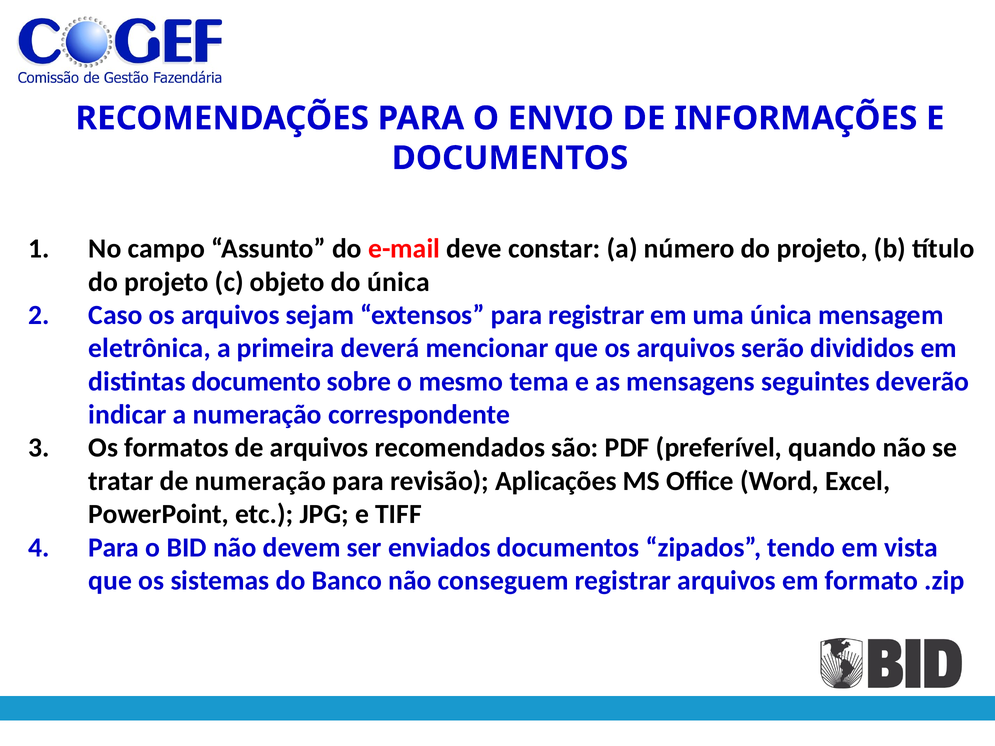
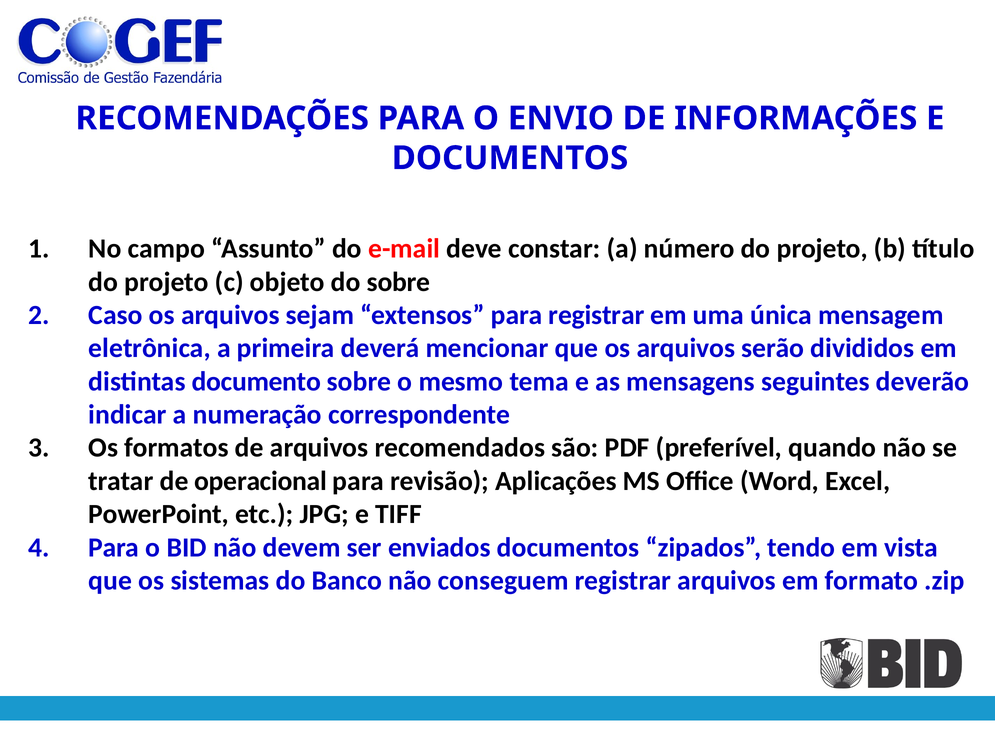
do única: única -> sobre (399, 282)
de numeração: numeração -> operacional (261, 481)
